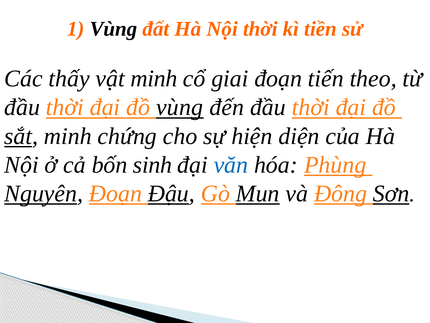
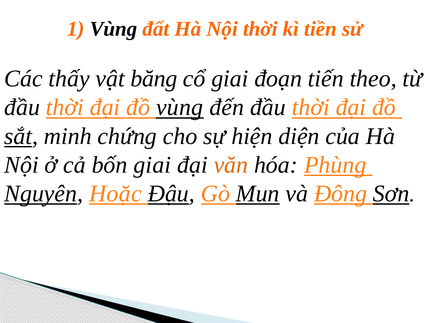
vật minh: minh -> băng (154, 79)
bốn sinh: sinh -> giai (152, 165)
văn colour: blue -> orange (231, 165)
Nguyên Đoạn: Đoạn -> Hoặc (115, 193)
